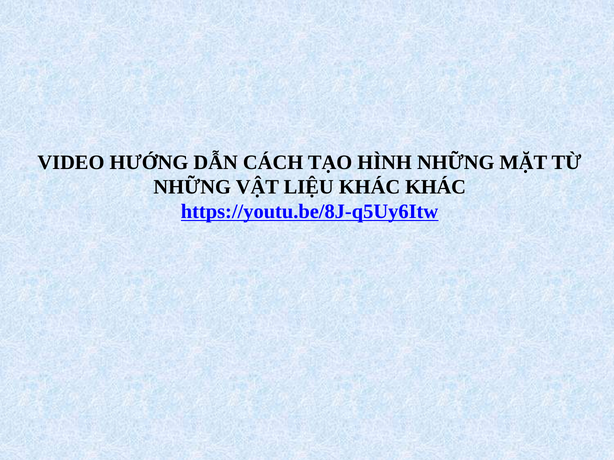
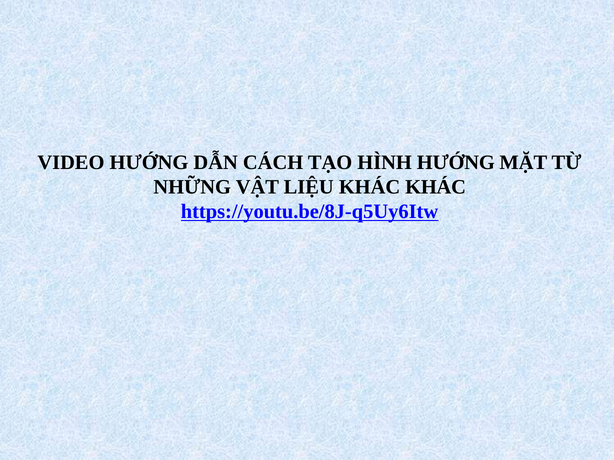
HÌNH NHỮNG: NHỮNG -> HƯỚNG (456, 163)
